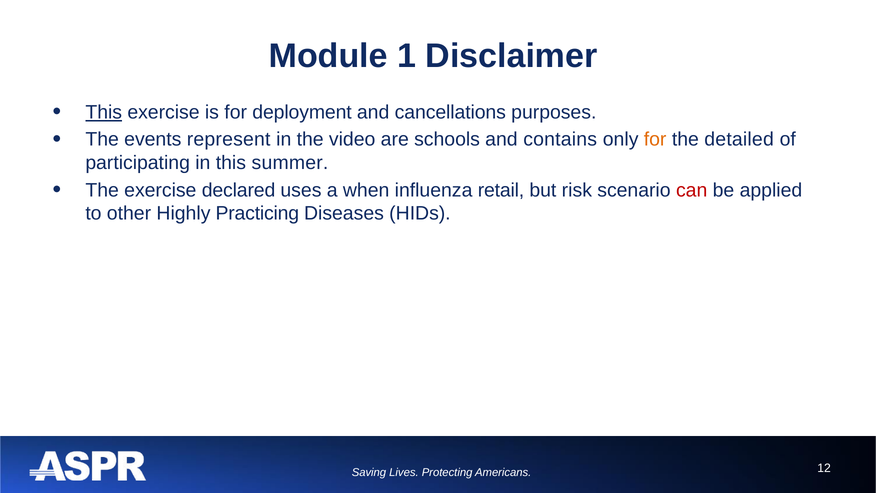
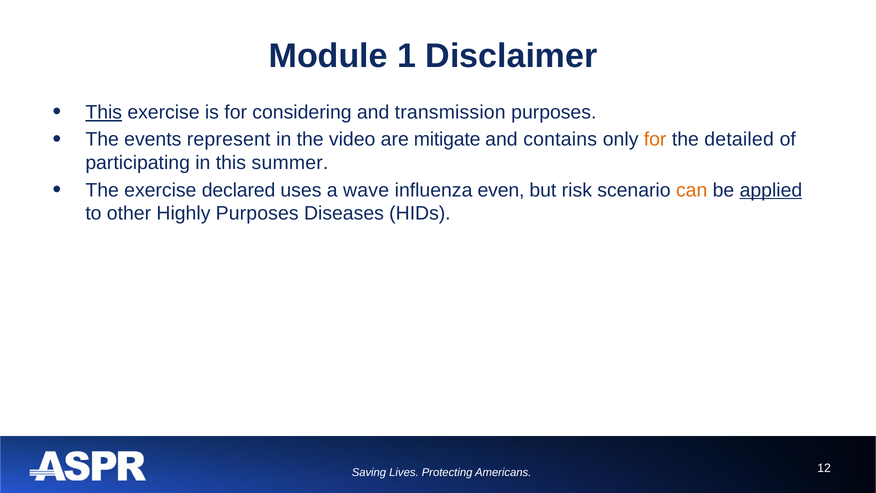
deployment: deployment -> considering (302, 112)
cancellations: cancellations -> transmission (450, 112)
schools: schools -> mitigate (447, 140)
when: when -> wave (366, 190)
retail: retail -> even (501, 190)
can colour: red -> orange (692, 190)
applied underline: none -> present (771, 190)
Highly Practicing: Practicing -> Purposes (257, 213)
